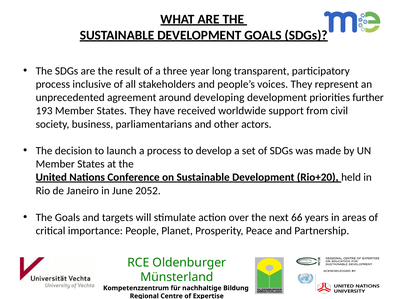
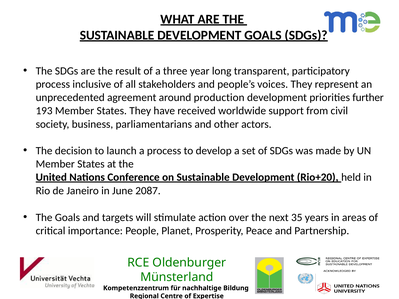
developing: developing -> production (219, 98)
2052: 2052 -> 2087 (148, 191)
66: 66 -> 35 (297, 218)
